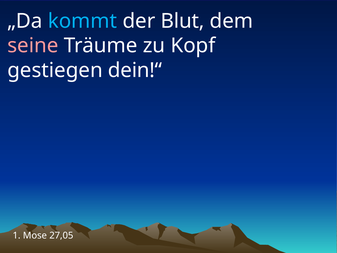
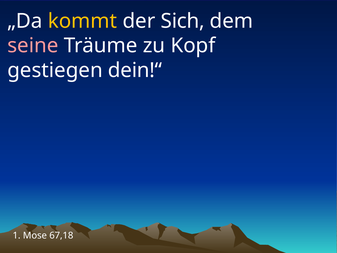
kommt colour: light blue -> yellow (82, 21)
Blut: Blut -> Sich (183, 21)
27,05: 27,05 -> 67,18 (61, 235)
